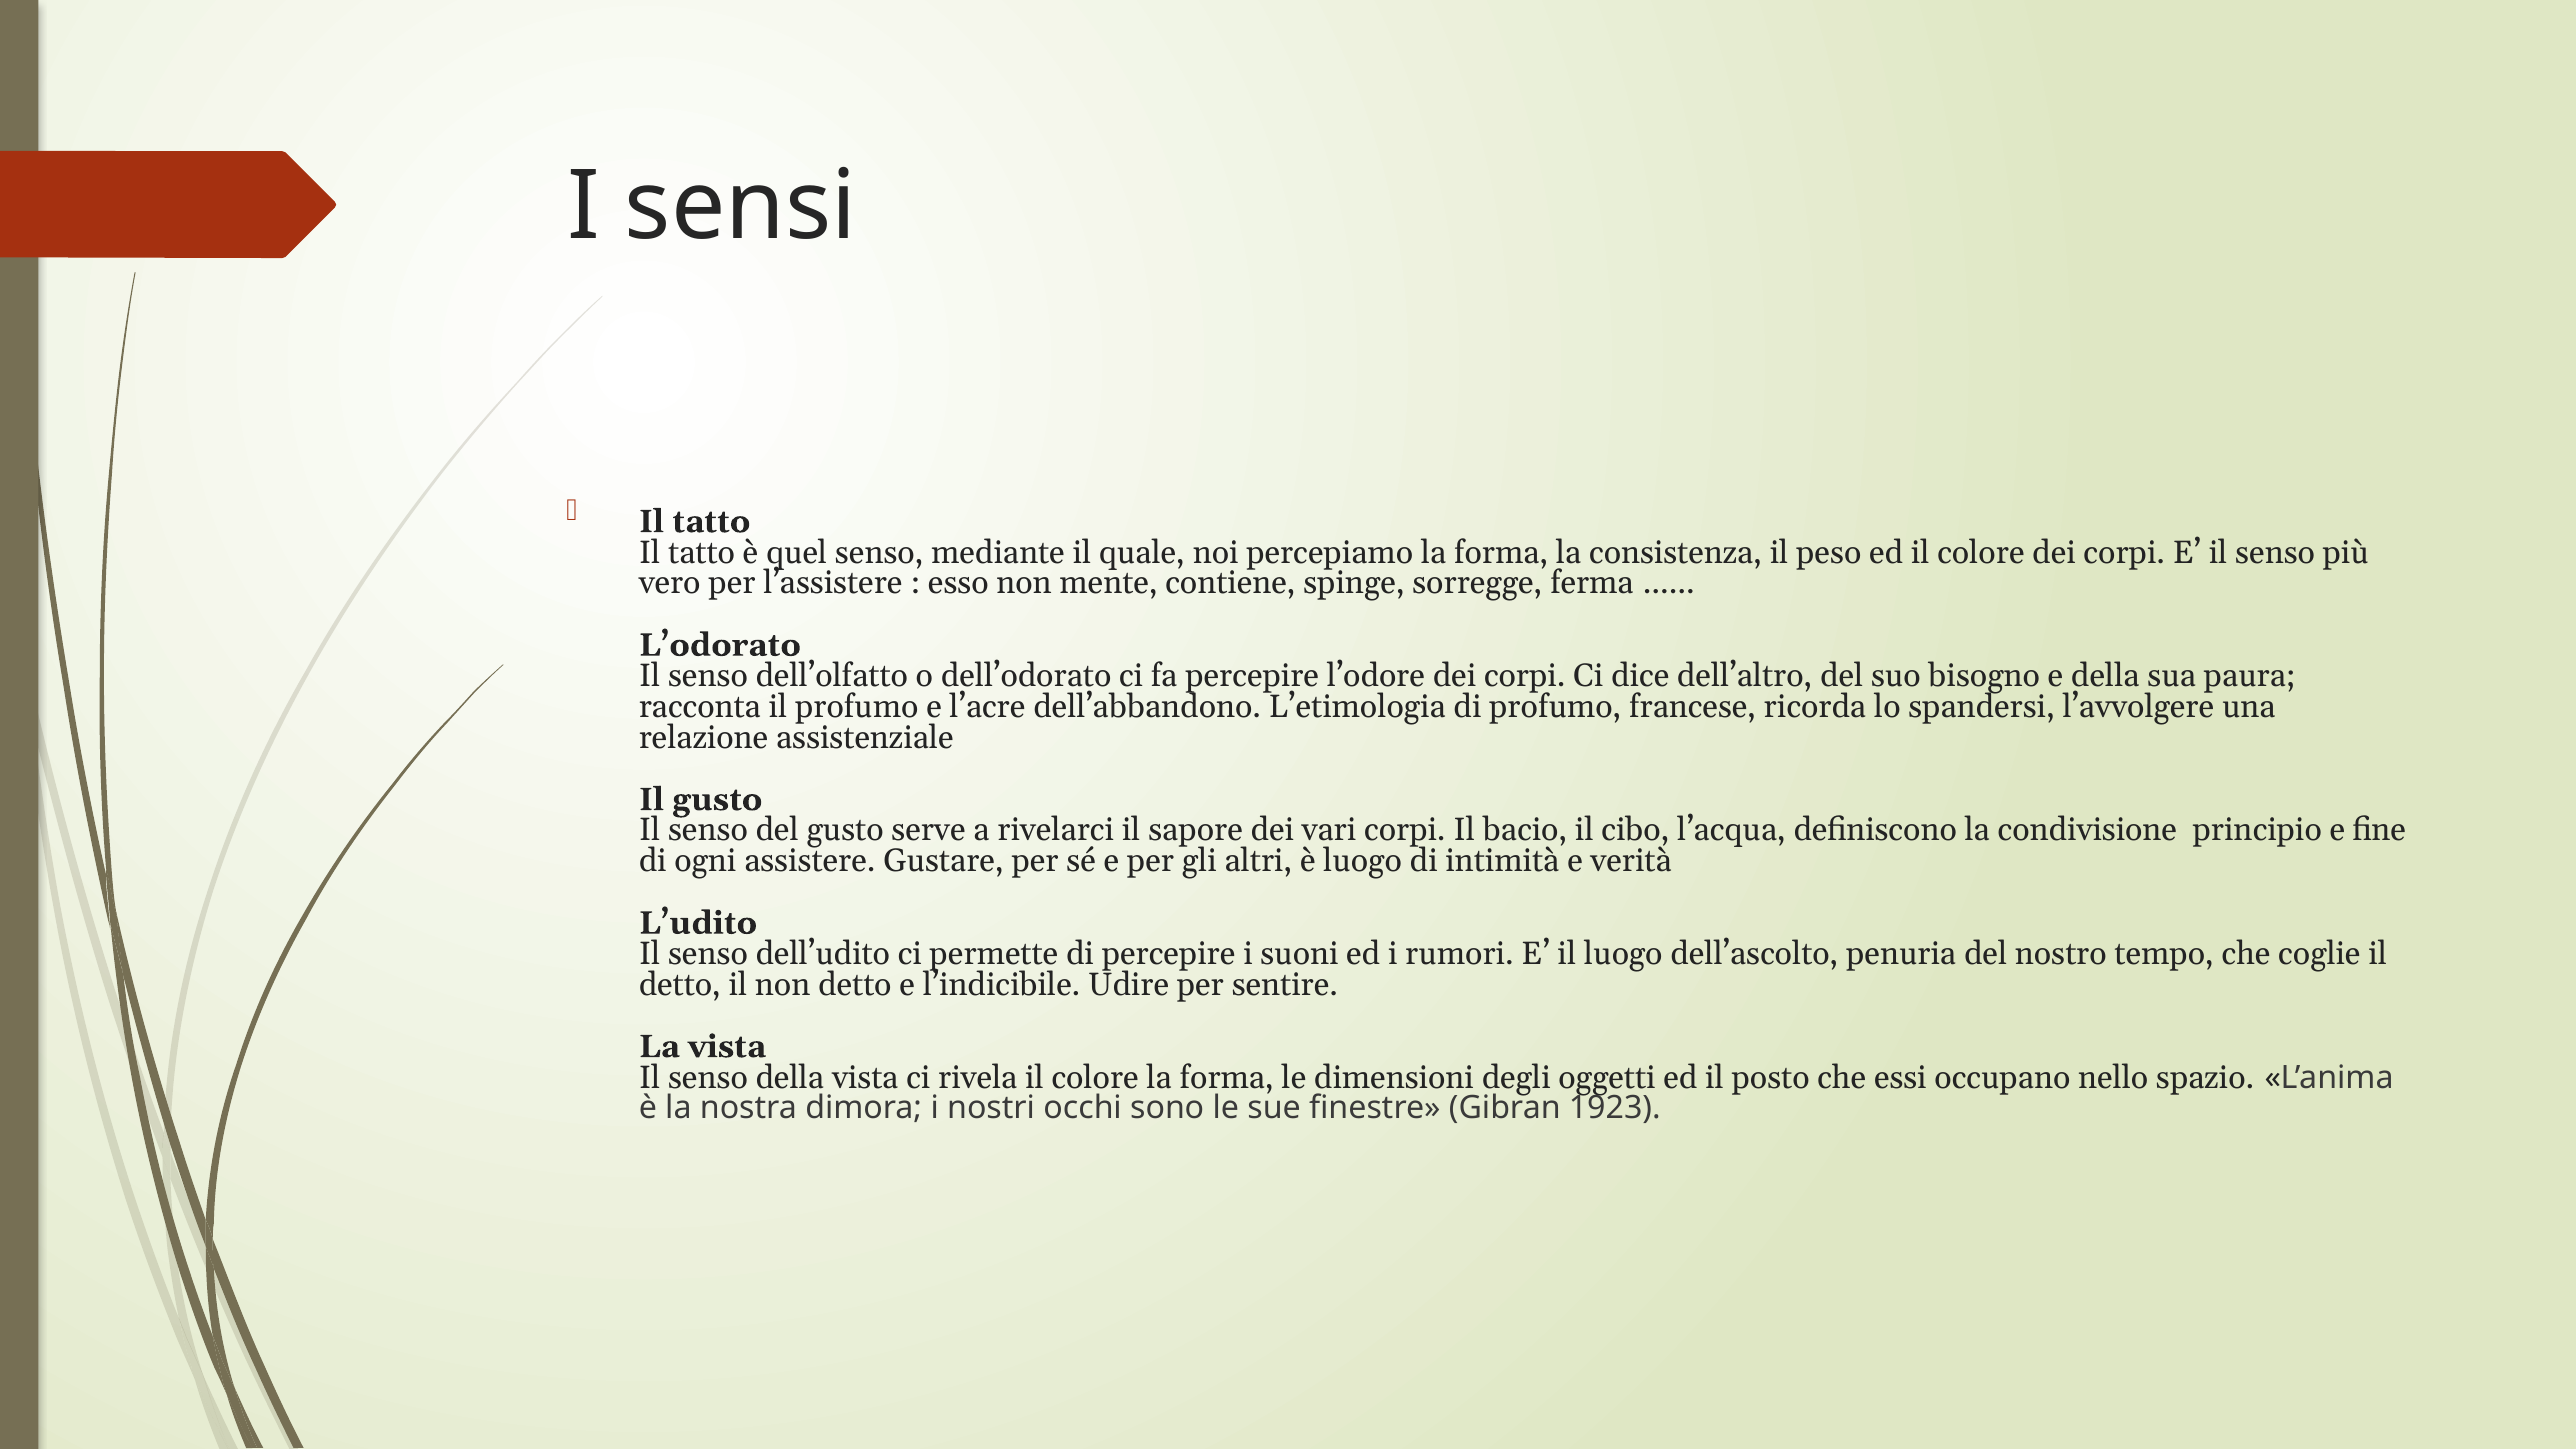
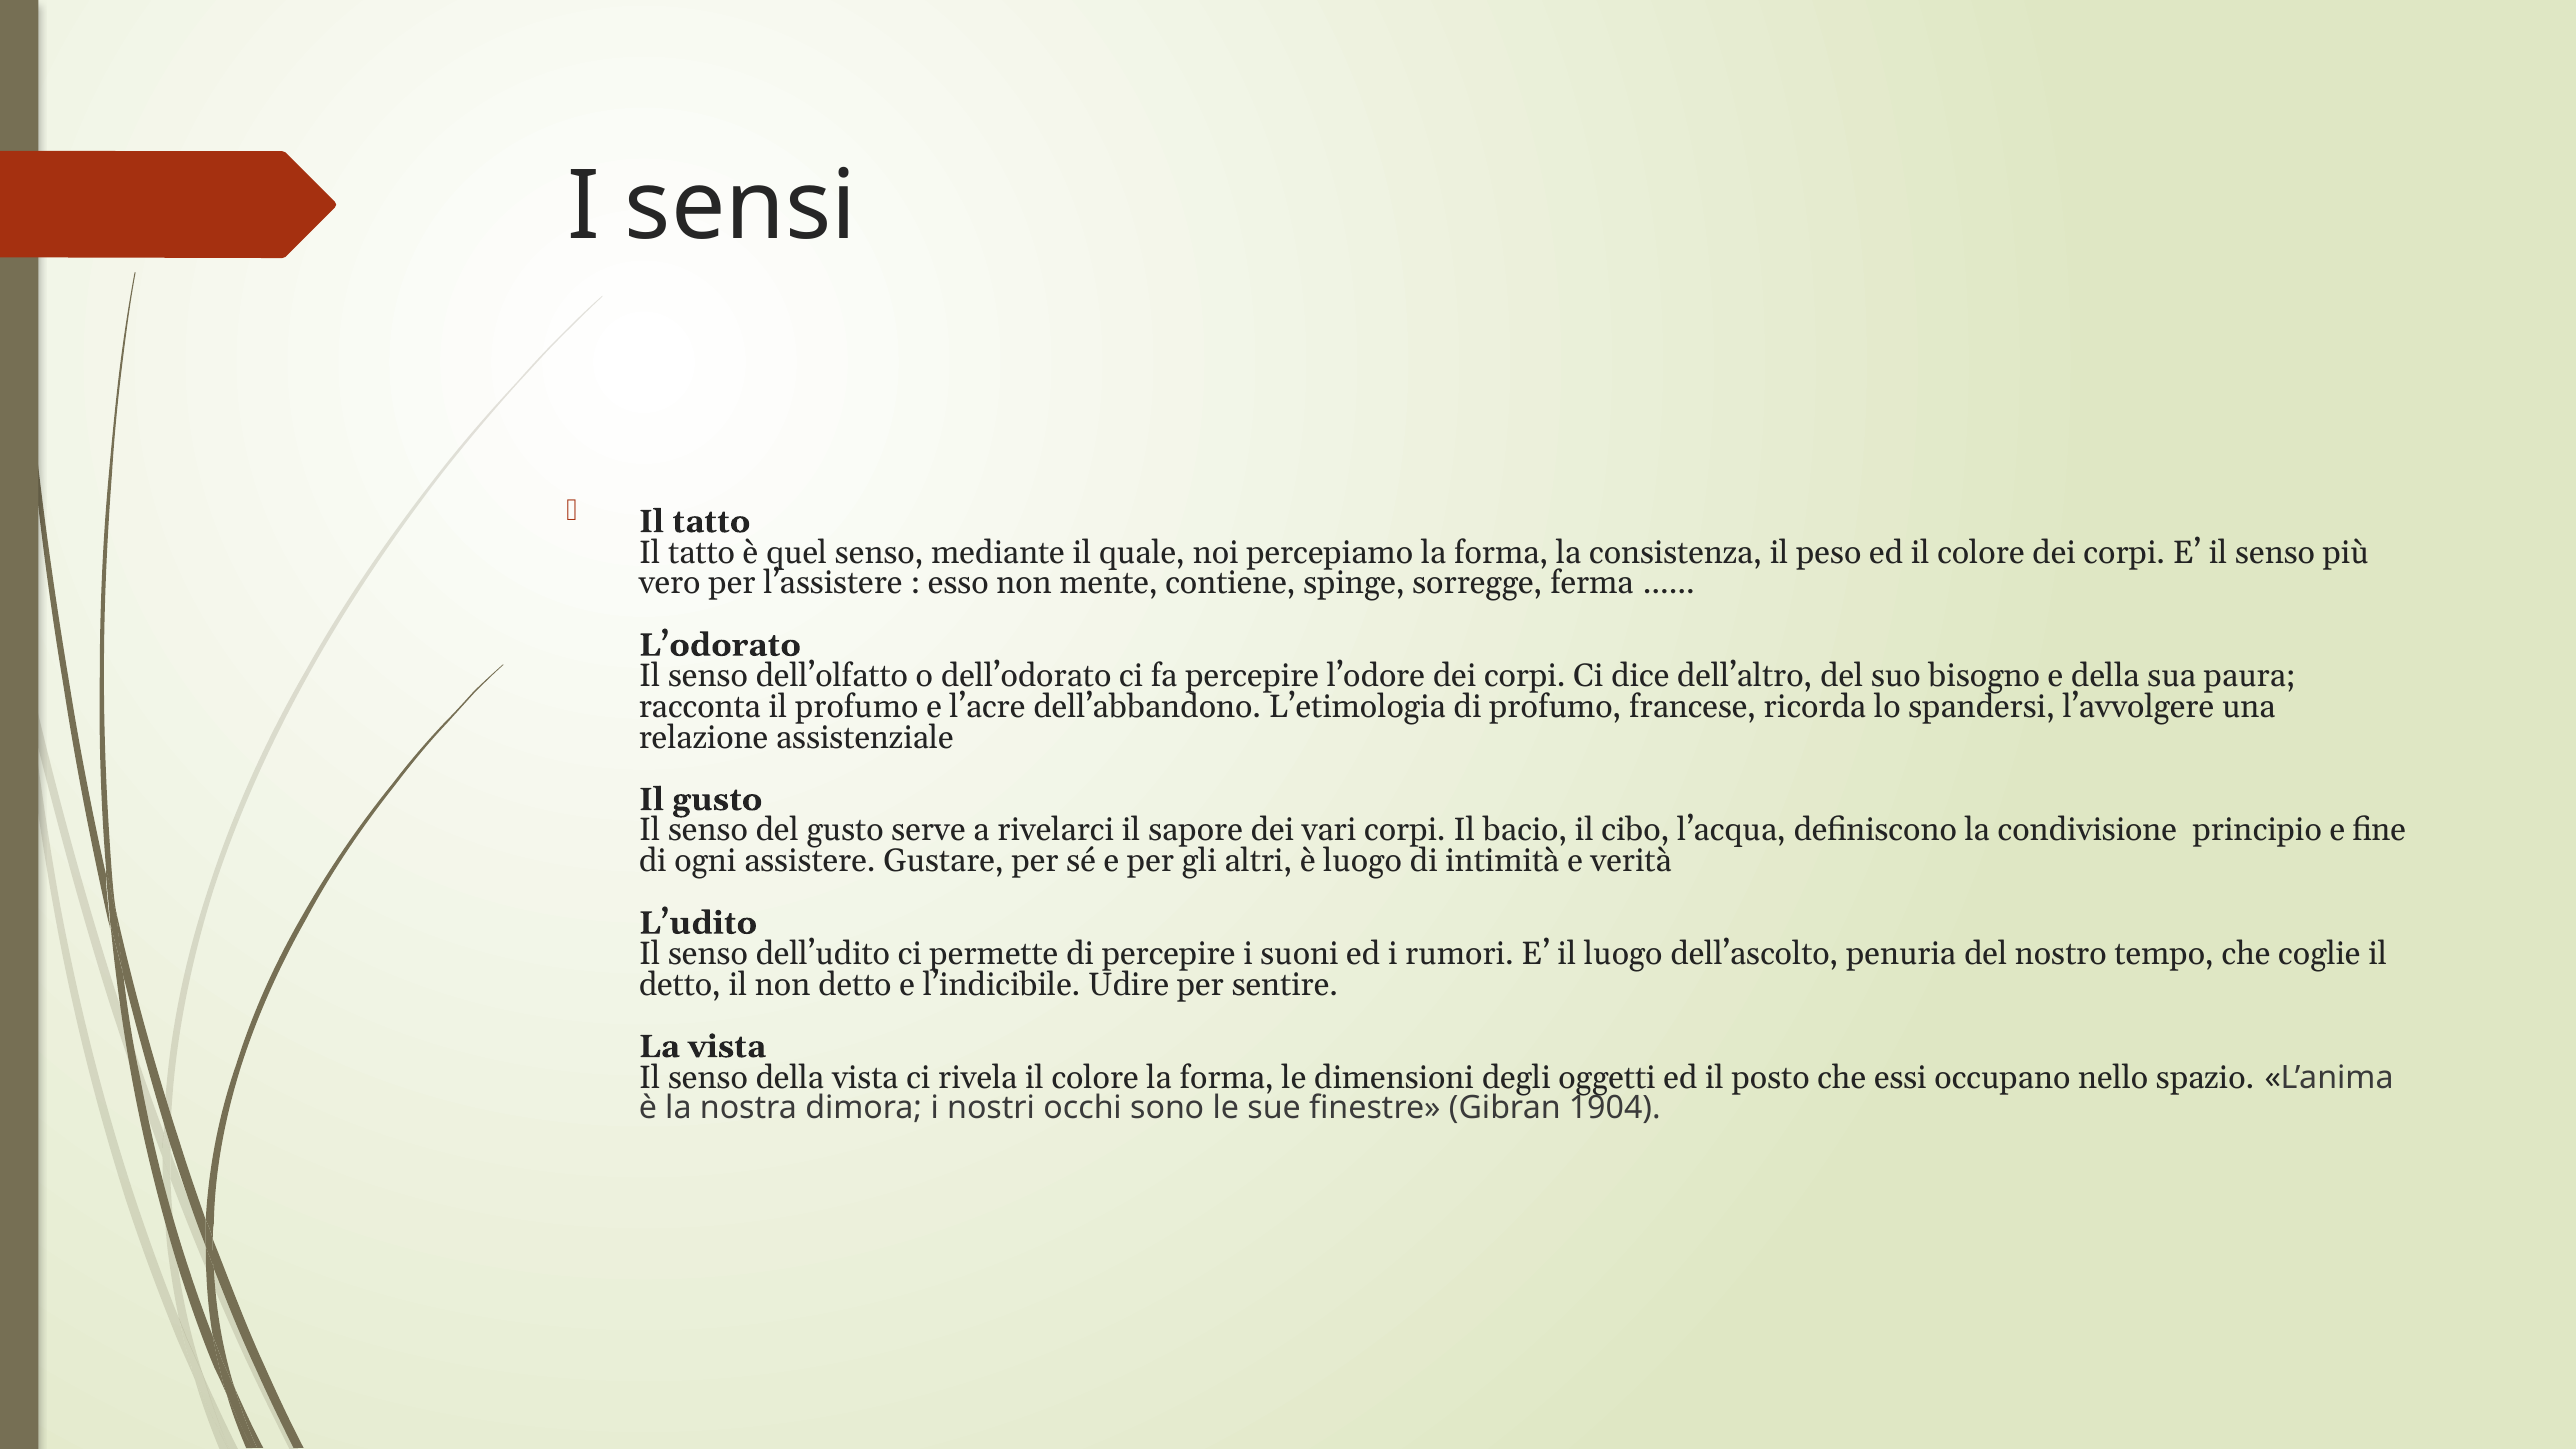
1923: 1923 -> 1904 (1615, 1108)
